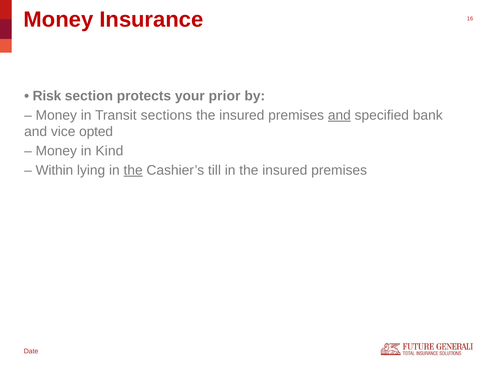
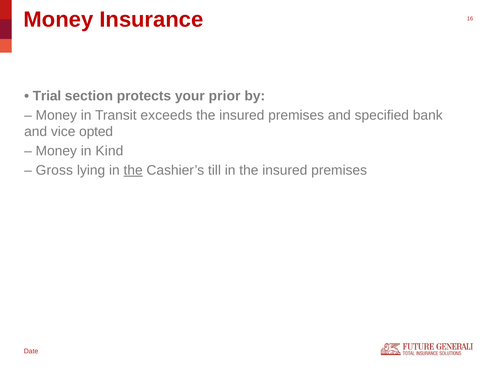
Risk: Risk -> Trial (47, 96)
sections: sections -> exceeds (166, 115)
and underline: present -> none (339, 115)
Within: Within -> Gross (54, 170)
